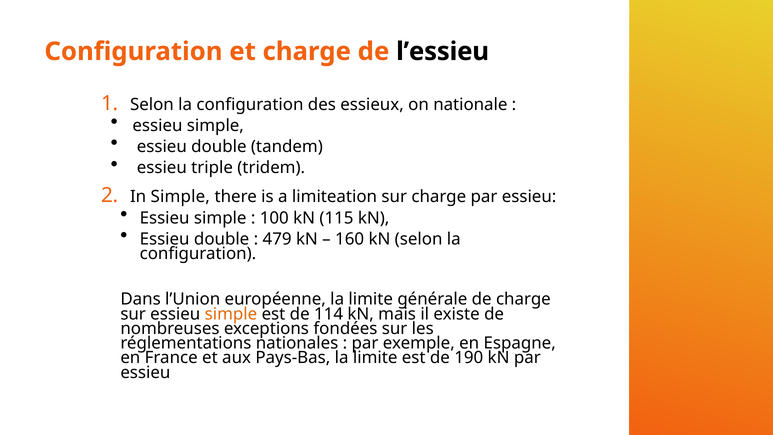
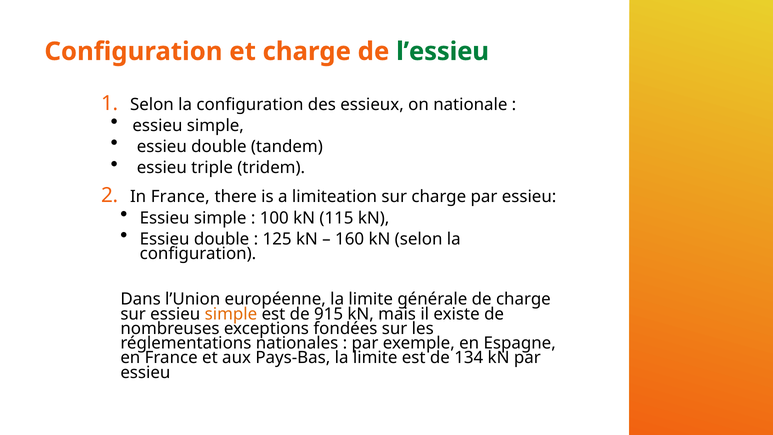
l’essieu colour: black -> green (443, 51)
In Simple: Simple -> France (180, 197)
479: 479 -> 125 (277, 239)
114: 114 -> 915 (329, 314)
190: 190 -> 134 (469, 358)
